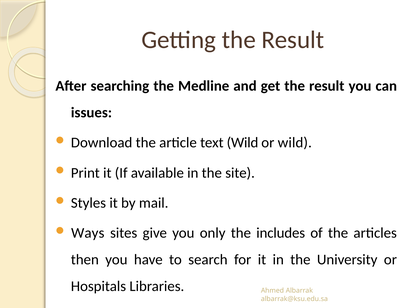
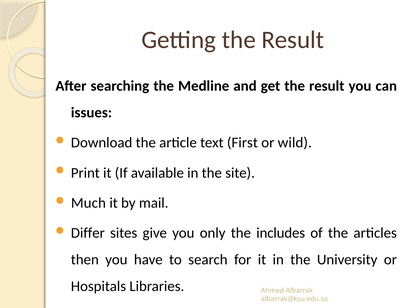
text Wild: Wild -> First (242, 143)
Styles: Styles -> Much (88, 203)
Ways: Ways -> Differ (88, 233)
